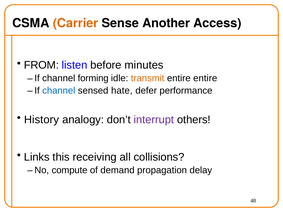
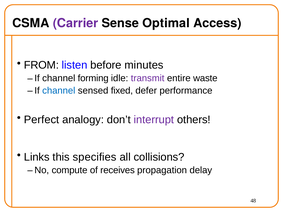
Carrier colour: orange -> purple (76, 23)
Another: Another -> Optimal (166, 23)
transmit colour: orange -> purple (148, 78)
entire entire: entire -> waste (205, 78)
hate: hate -> fixed (122, 91)
History: History -> Perfect (42, 120)
receiving: receiving -> specifies (95, 157)
demand: demand -> receives (118, 170)
